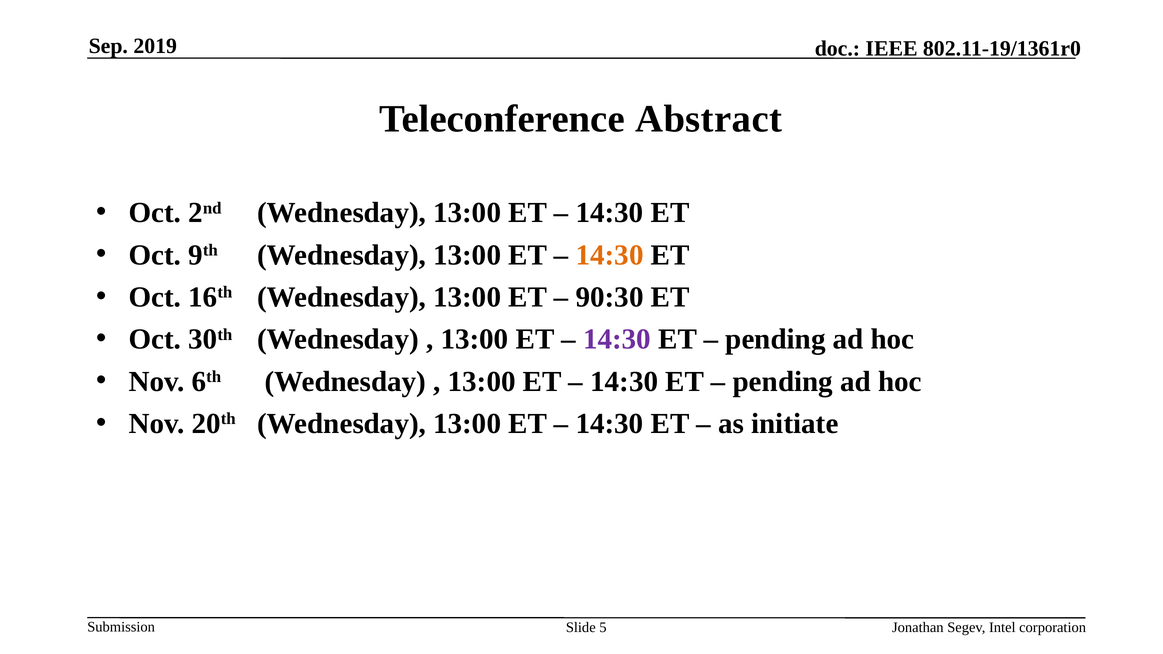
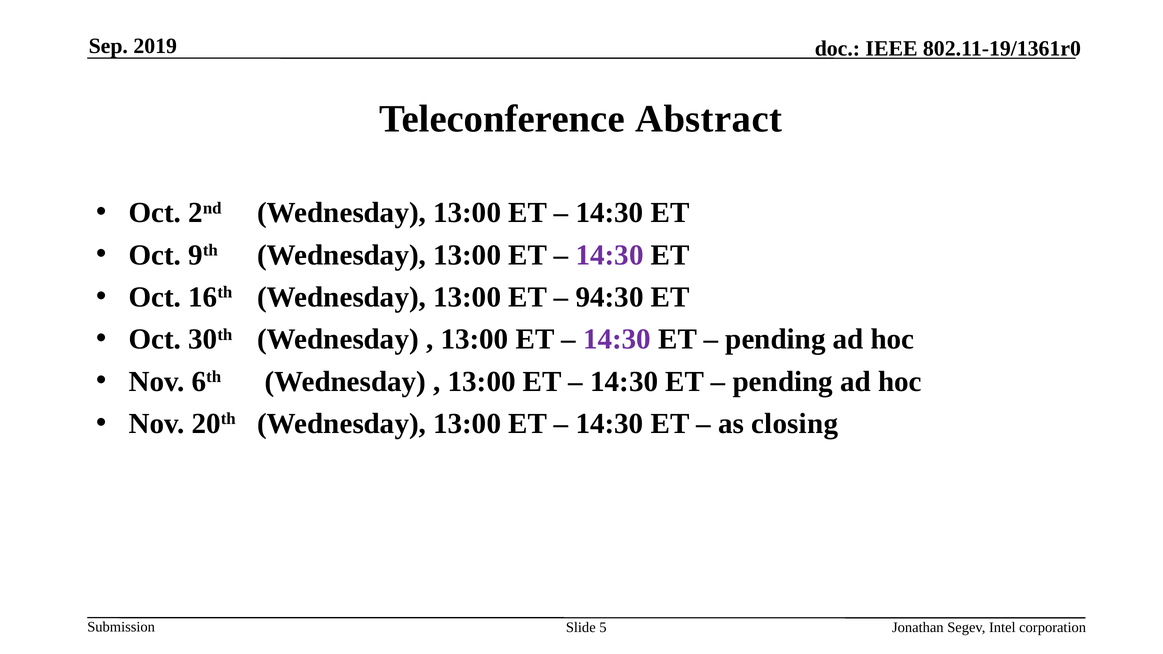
14:30 colour: orange -> purple (610, 255)
90:30: 90:30 -> 94:30 (610, 297)
initiate: initiate -> closing (795, 424)
